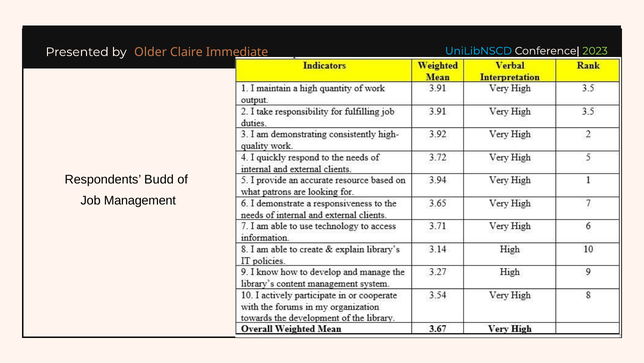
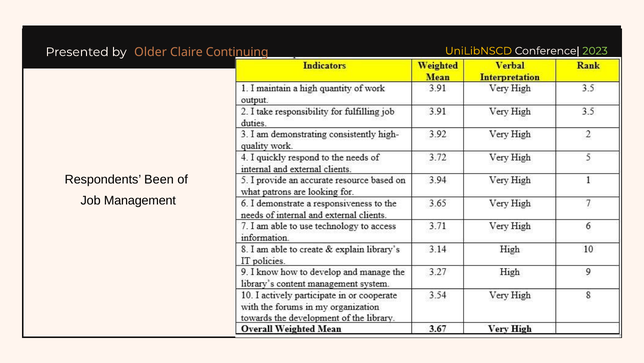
UniLibNSCD colour: light blue -> yellow (479, 51)
Immediate: Immediate -> Continuing (237, 52)
Budd: Budd -> Been (159, 179)
